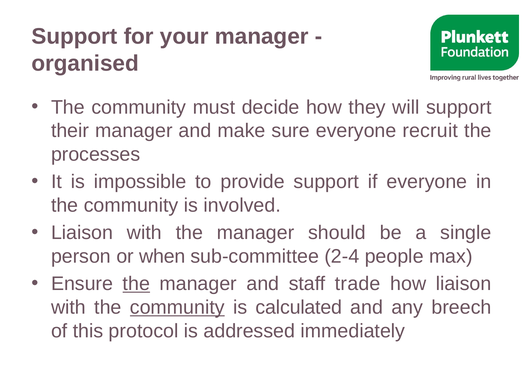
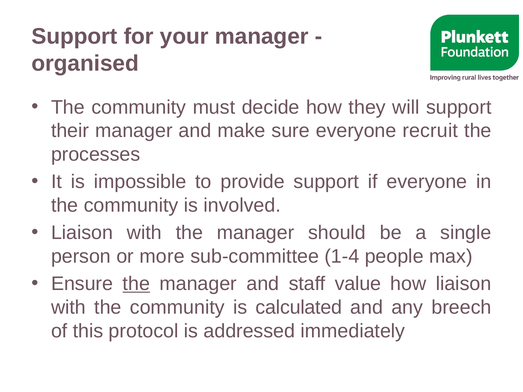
when: when -> more (162, 256)
2-4: 2-4 -> 1-4 (342, 256)
trade: trade -> value (358, 284)
community underline: present -> none (177, 308)
